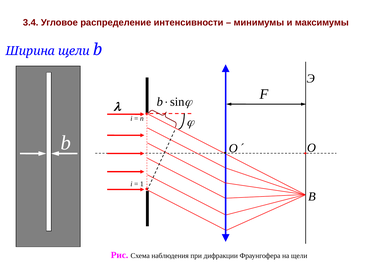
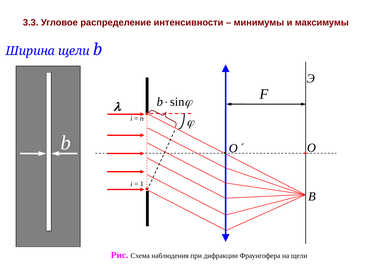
3.4: 3.4 -> 3.3 (31, 23)
